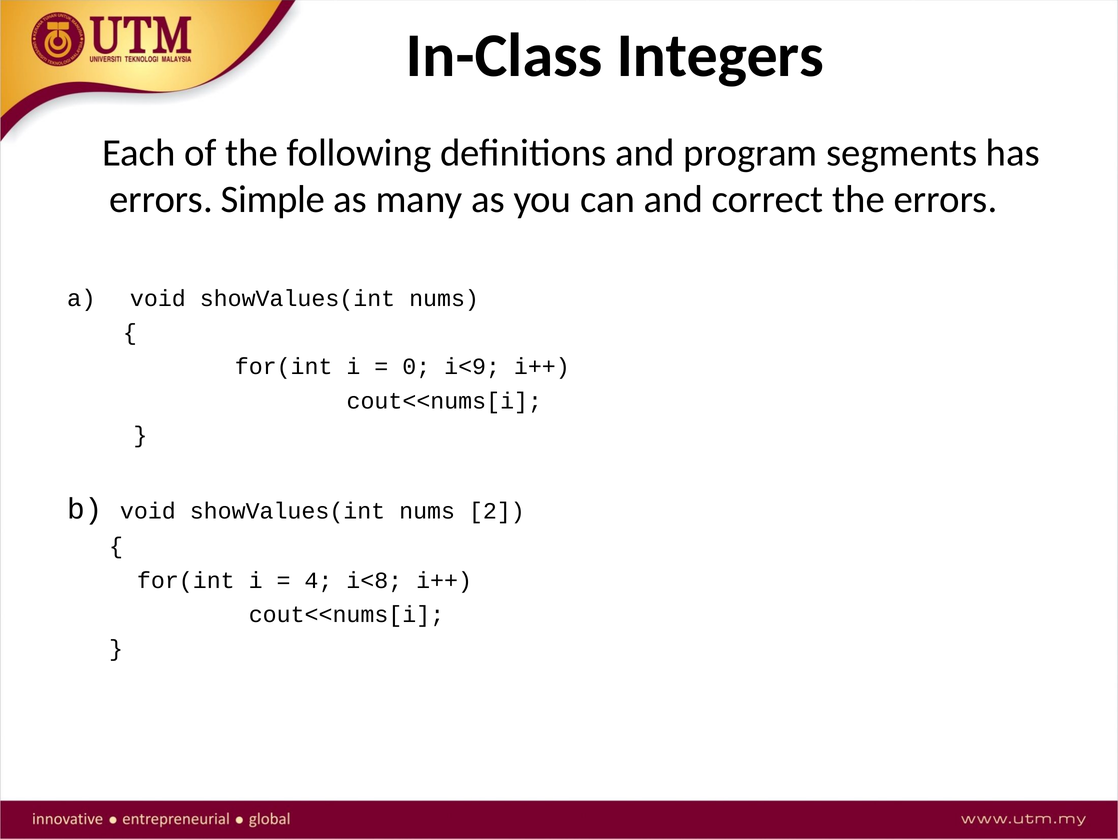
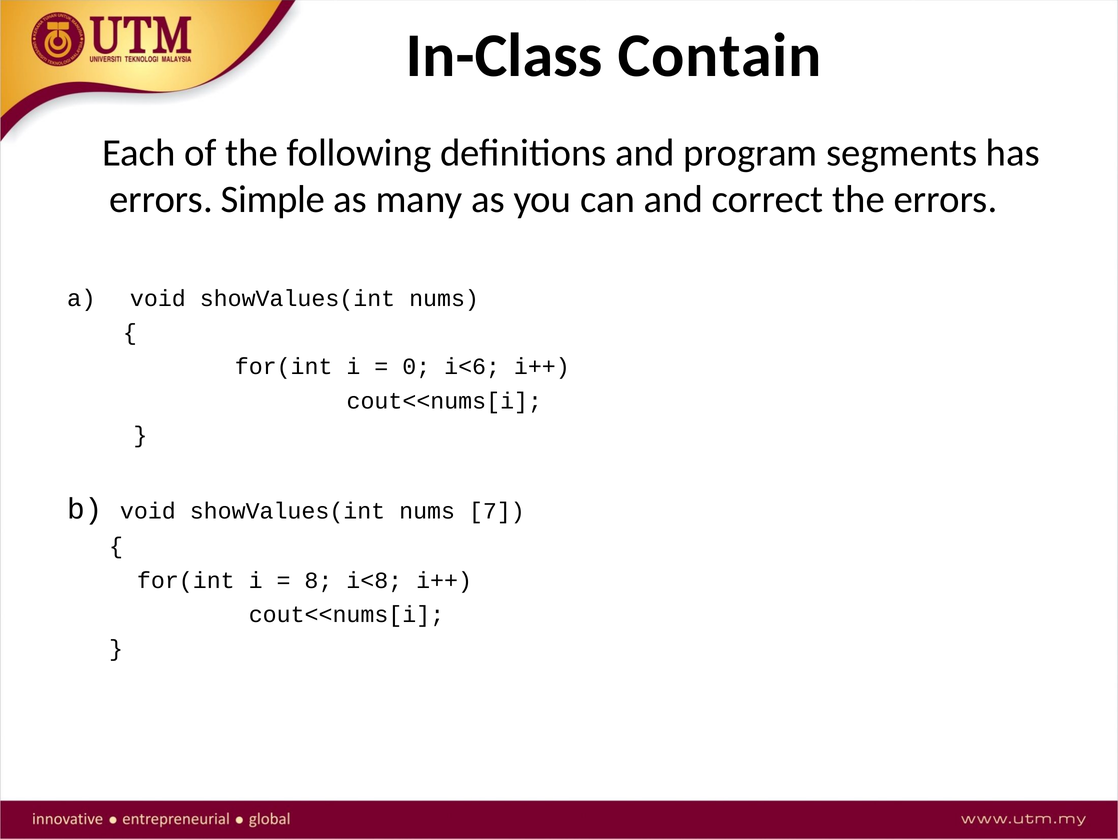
Integers: Integers -> Contain (720, 55)
i<9: i<9 -> i<6 (472, 366)
2: 2 -> 7 (497, 511)
4: 4 -> 8 (318, 580)
